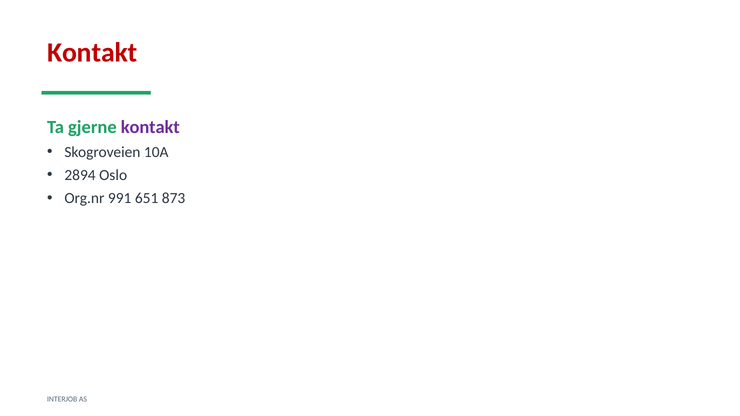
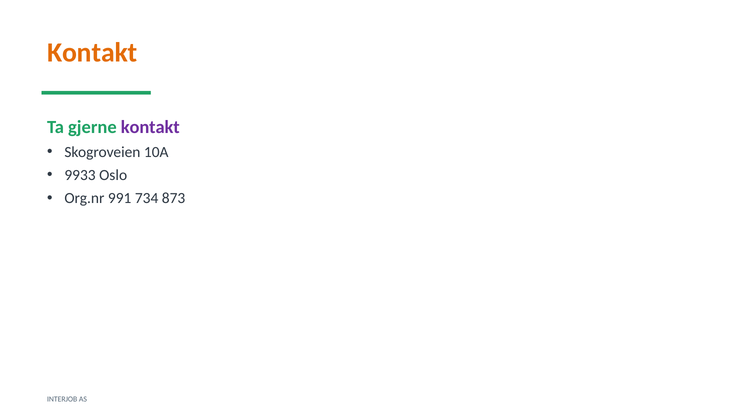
Kontakt colour: red -> orange (92, 53)
2894: 2894 -> 9933 (80, 175)
651: 651 -> 734 (147, 198)
